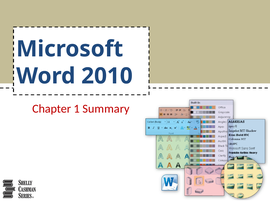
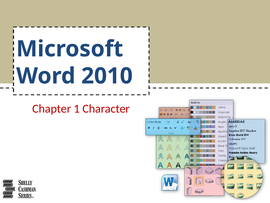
Summary: Summary -> Character (106, 108)
